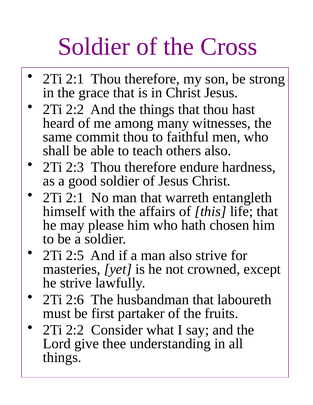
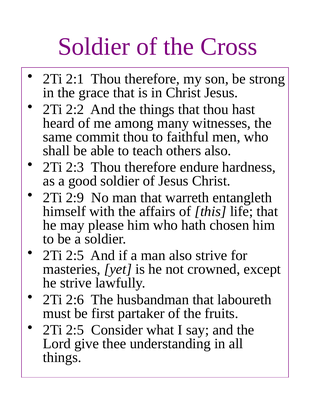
2:1: 2:1 -> 2:9 (75, 198)
2:2: 2:2 -> 2:5 (75, 330)
